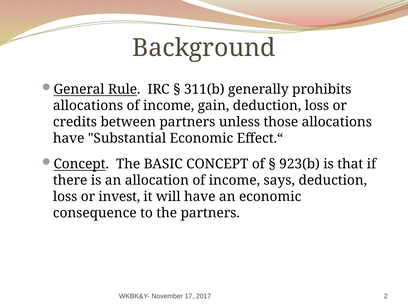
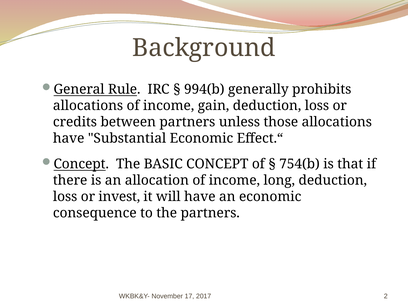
311(b: 311(b -> 994(b (204, 89)
923(b: 923(b -> 754(b (300, 164)
says: says -> long (279, 180)
